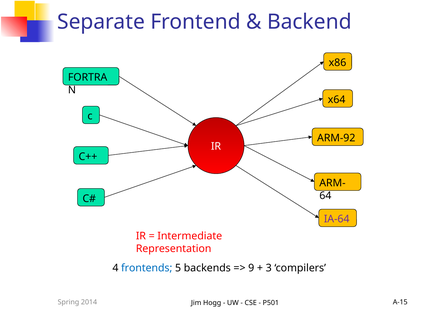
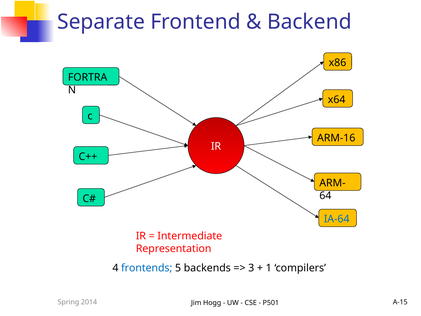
ARM-92: ARM-92 -> ARM-16 (336, 138)
IA-64 colour: purple -> blue (337, 219)
9: 9 -> 3 (251, 268)
3: 3 -> 1 (269, 268)
